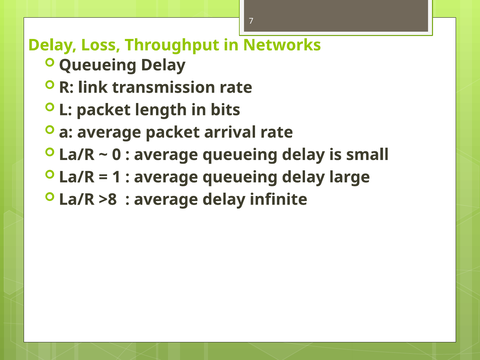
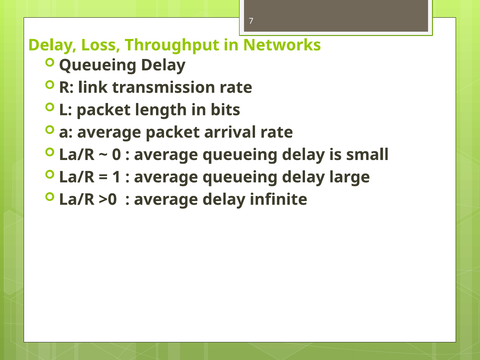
>8: >8 -> >0 (108, 199)
